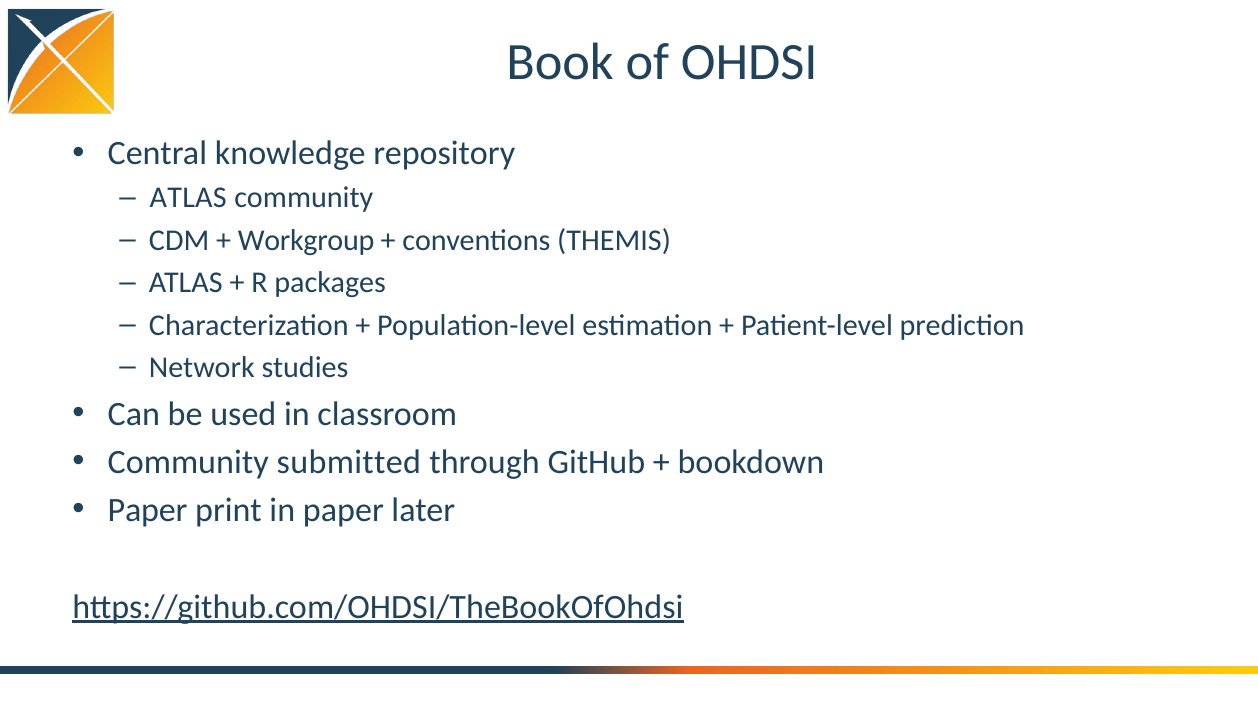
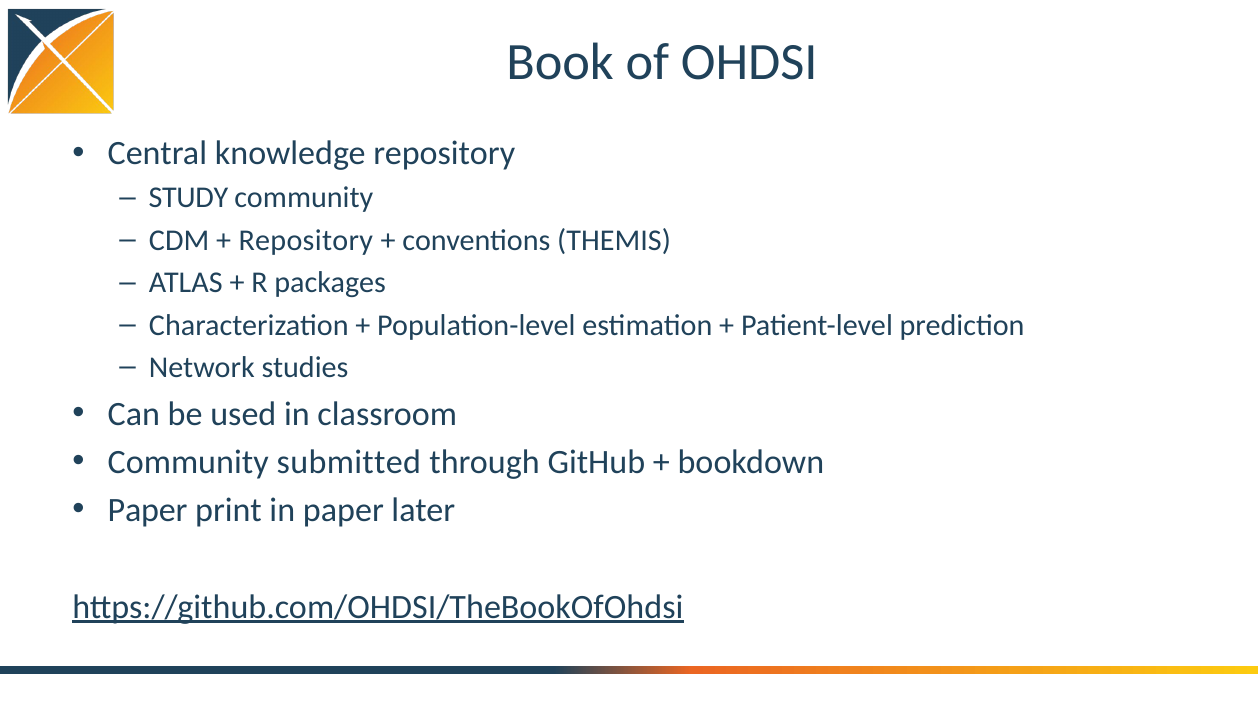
ATLAS: ATLAS -> STUDY (188, 198)
Workgroup: Workgroup -> Repository (306, 240)
